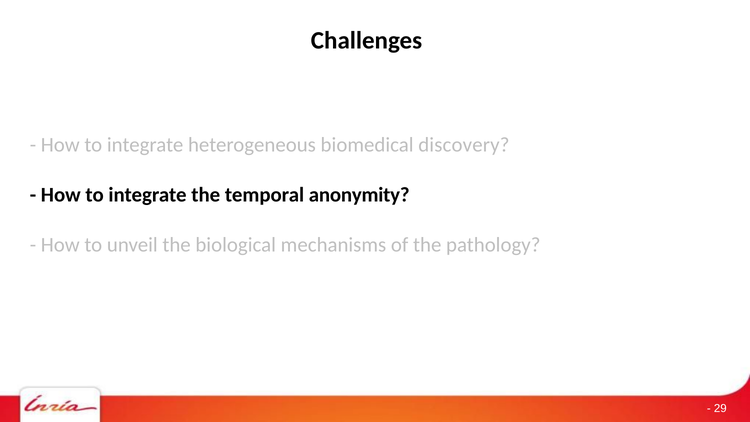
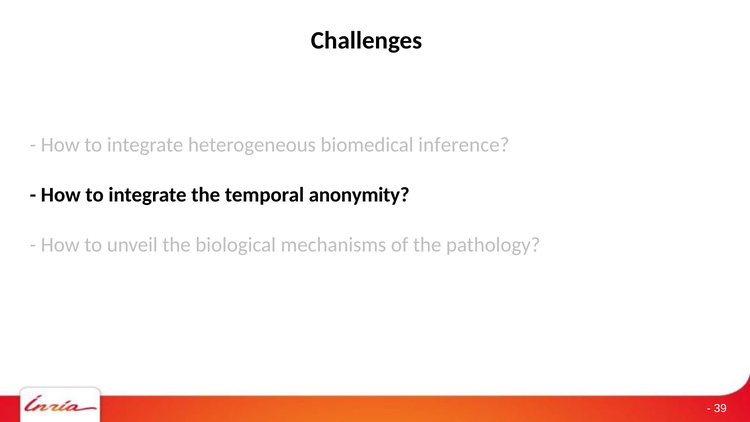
discovery: discovery -> inference (464, 145)
29: 29 -> 39 (720, 408)
